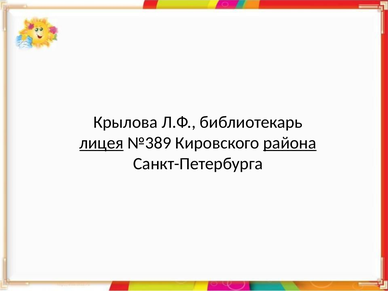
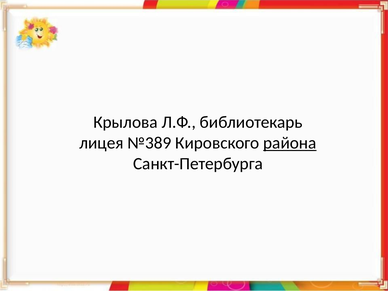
лицея underline: present -> none (101, 143)
